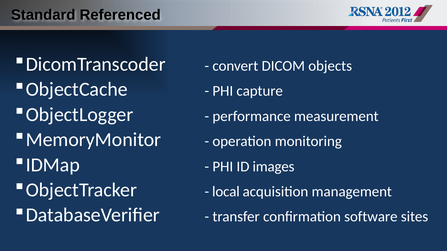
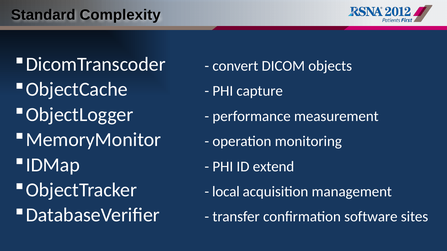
Referenced: Referenced -> Complexity (120, 15)
images: images -> extend (273, 167)
